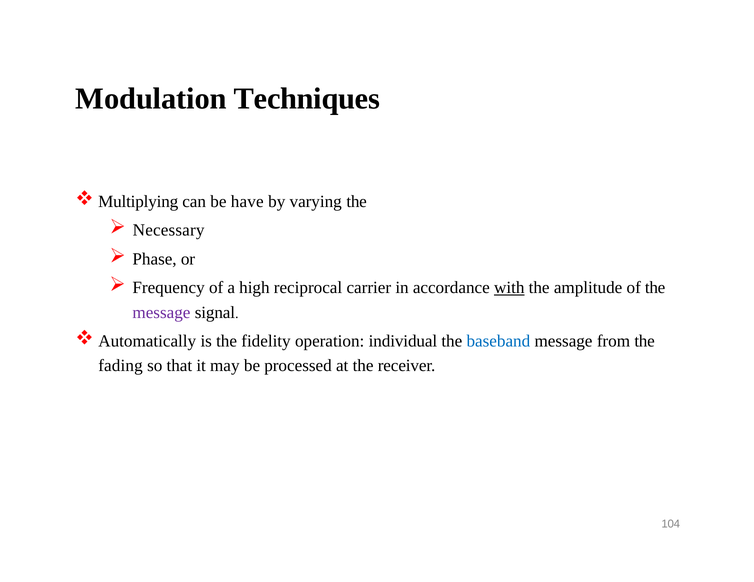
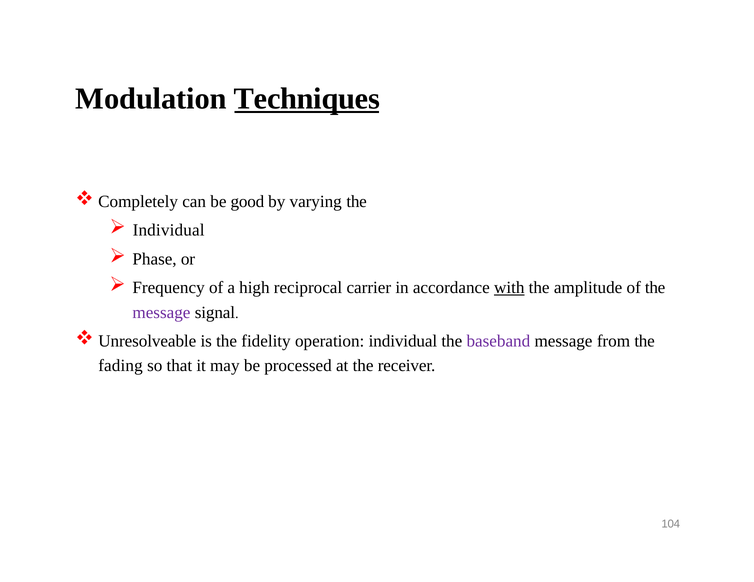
Techniques underline: none -> present (307, 99)
Multiplying: Multiplying -> Completely (138, 202)
have: have -> good (247, 202)
Necessary: Necessary -> Individual (169, 231)
Automatically: Automatically -> Unresolveable (147, 342)
baseband colour: blue -> purple (498, 342)
